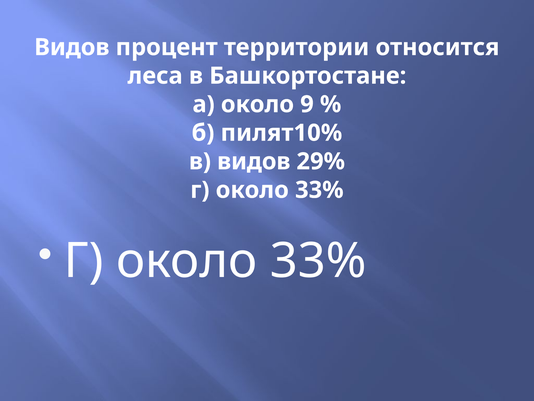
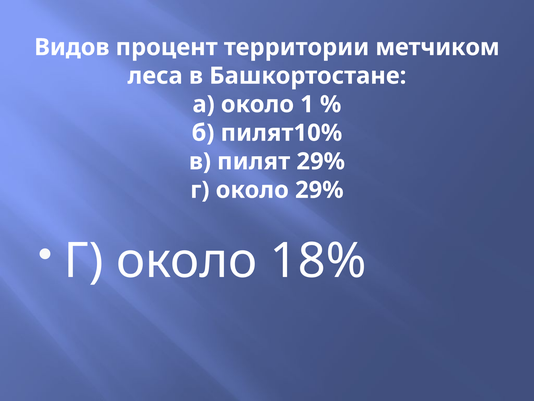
относится: относится -> метчиком (438, 47)
9: 9 -> 1 (307, 104)
в видов: видов -> пилят (254, 161)
33%: 33% -> 29% (319, 190)
33%: 33% -> 18% (318, 261)
